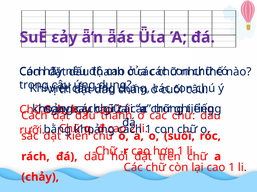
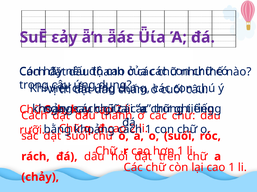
kiên: kiên -> suối (77, 137)
